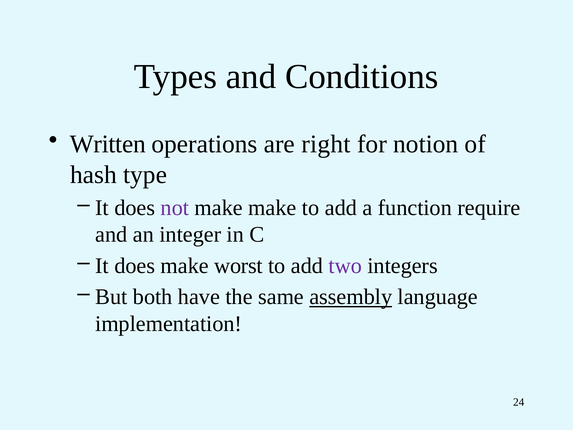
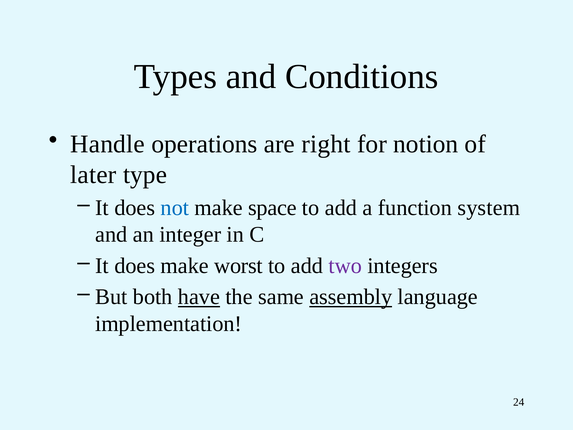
Written: Written -> Handle (108, 144)
hash: hash -> later (93, 175)
not colour: purple -> blue (175, 208)
make make: make -> space (272, 208)
require: require -> system (489, 208)
have underline: none -> present (199, 297)
